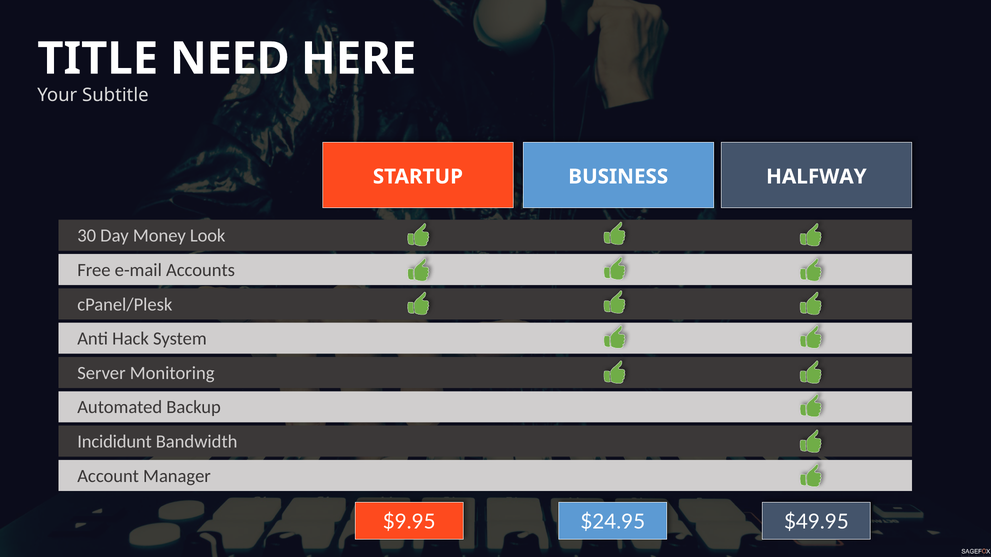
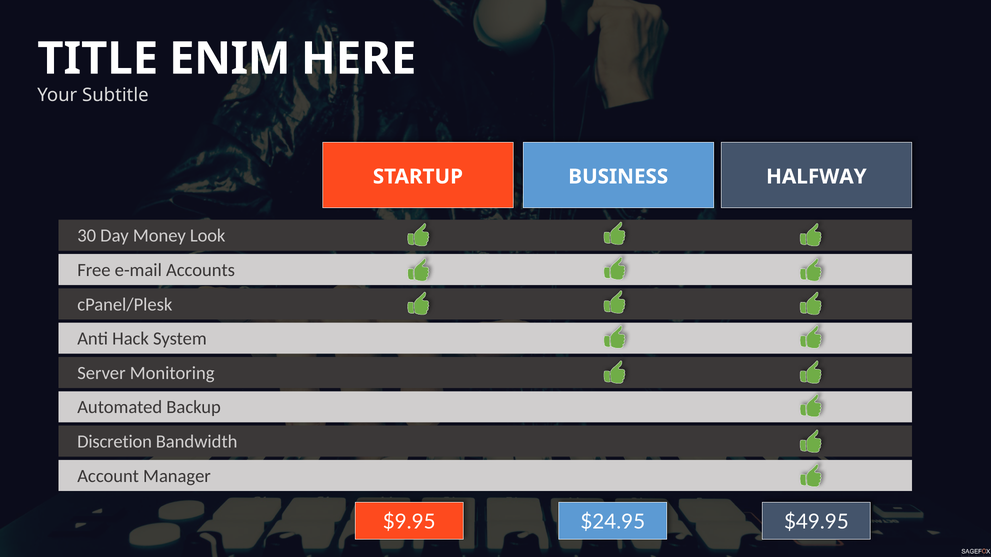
NEED: NEED -> ENIM (230, 59)
Incididunt: Incididunt -> Discretion (115, 442)
